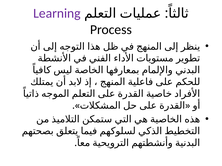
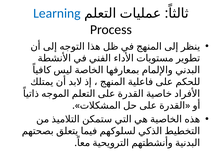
Learning colour: purple -> blue (57, 13)
